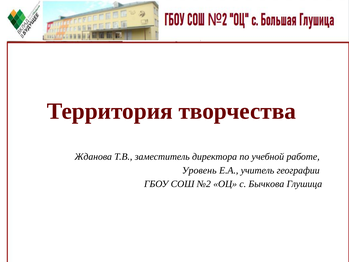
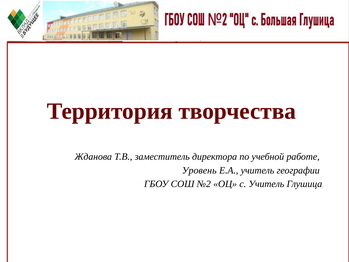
с Бычкова: Бычкова -> Учитель (266, 184)
